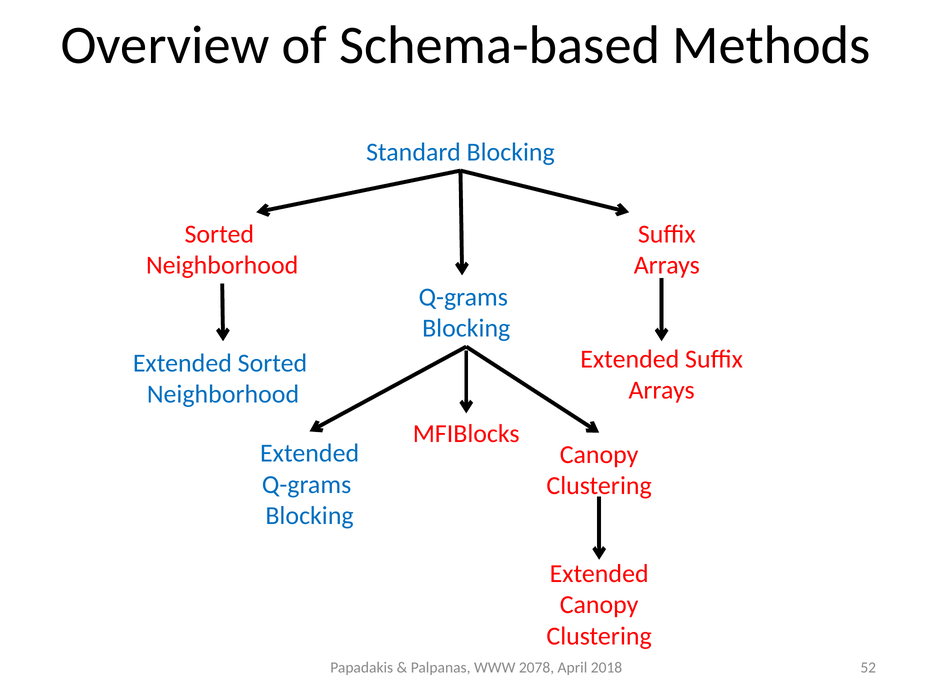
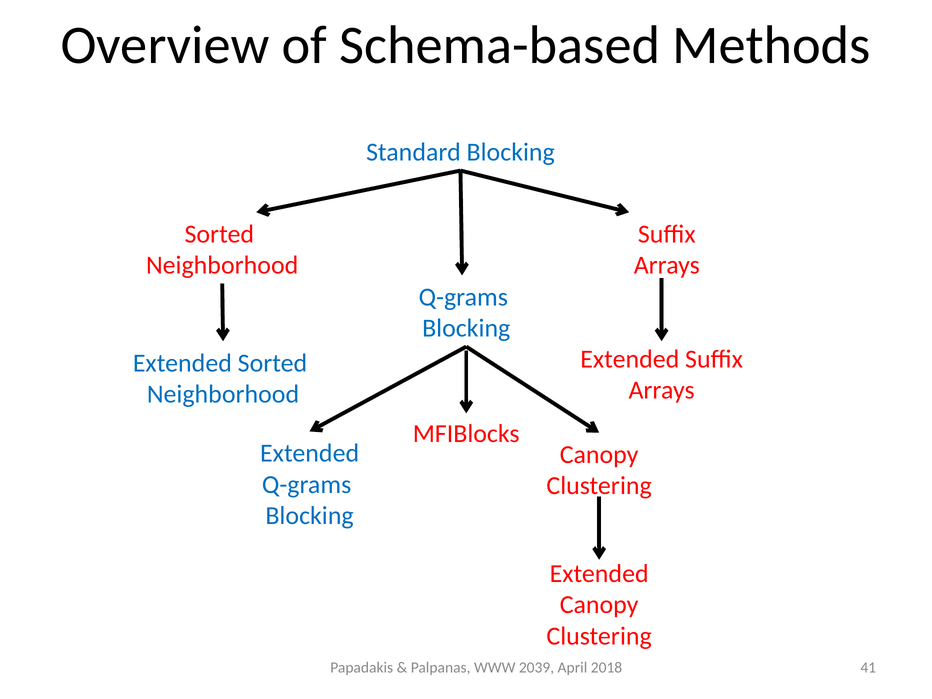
2078: 2078 -> 2039 (537, 667)
52: 52 -> 41 (868, 667)
